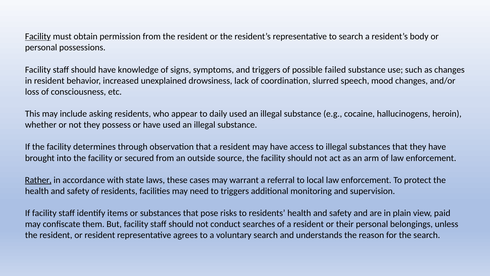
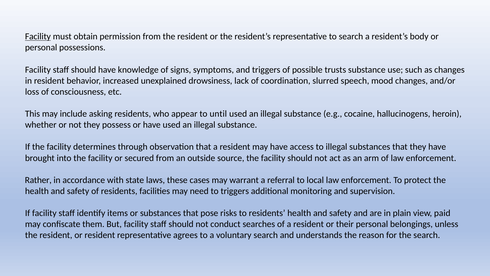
failed: failed -> trusts (335, 70)
daily: daily -> until (218, 114)
Rather underline: present -> none (38, 180)
